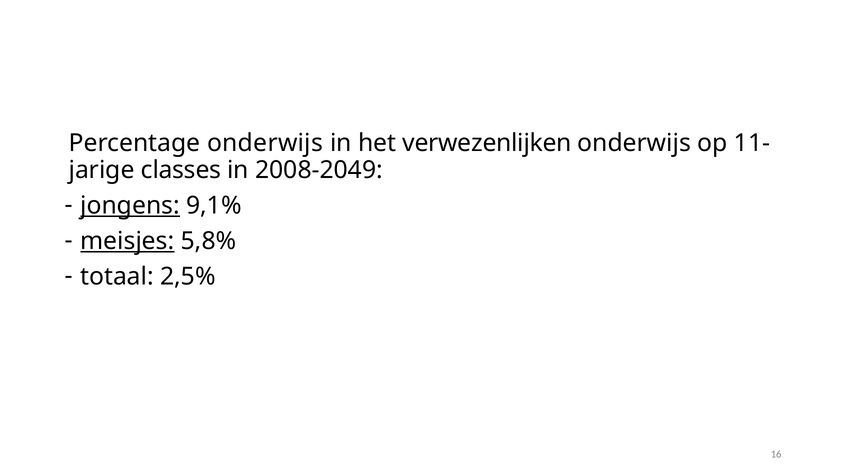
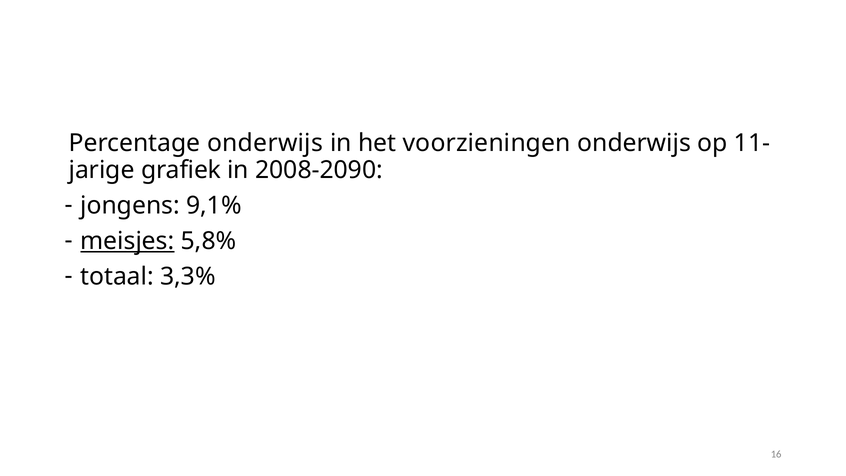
verwezenlijken: verwezenlijken -> voorzieningen (487, 143)
classes: classes -> grafiek (181, 170)
2008-2049: 2008-2049 -> 2008-2090 (319, 170)
jongens underline: present -> none (130, 205)
2,5%: 2,5% -> 3,3% (188, 276)
